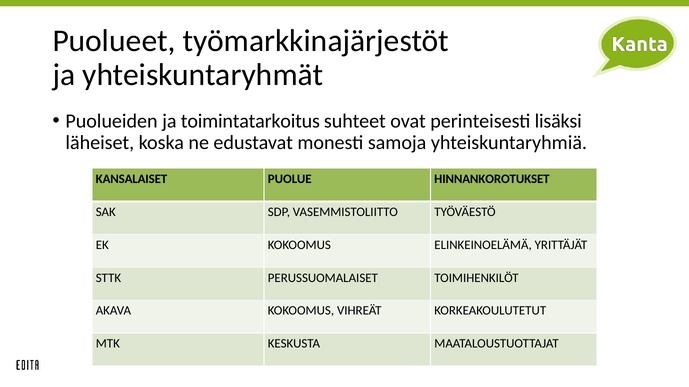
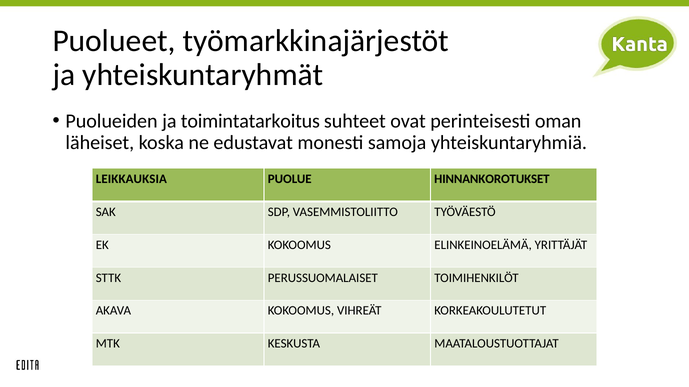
lisäksi: lisäksi -> oman (558, 121)
KANSALAISET: KANSALAISET -> LEIKKAUKSIA (131, 179)
